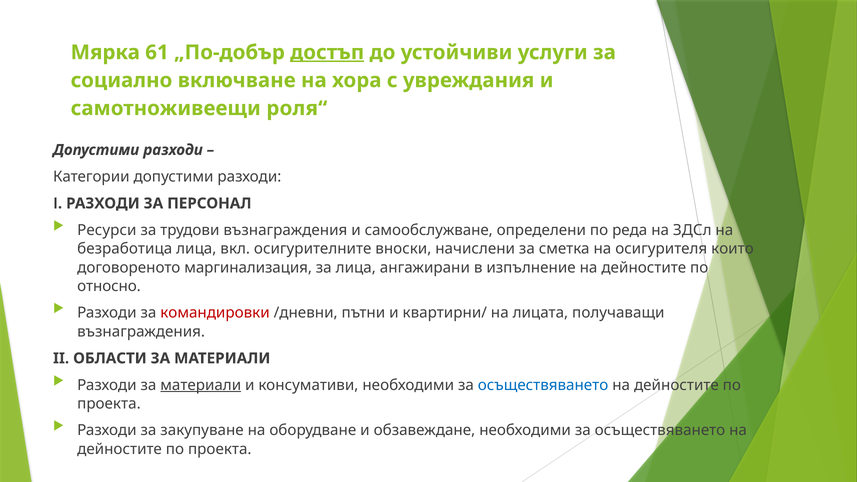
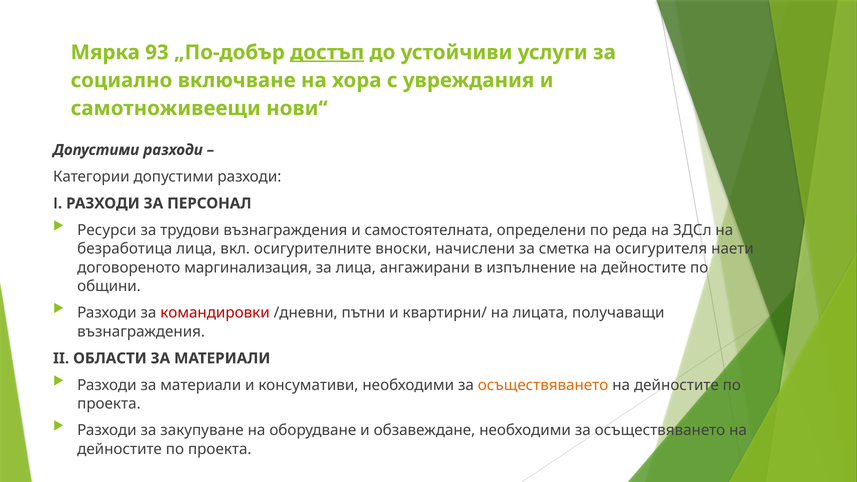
61: 61 -> 93 (157, 52)
роля“: роля“ -> нови“ (297, 108)
самообслужване: самообслужване -> самостоятелната (429, 230)
които: които -> наети (732, 249)
относно: относно -> общини (109, 286)
материали underline: present -> none (201, 385)
осъществяването colour: blue -> orange (543, 385)
